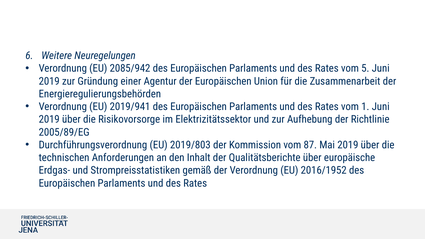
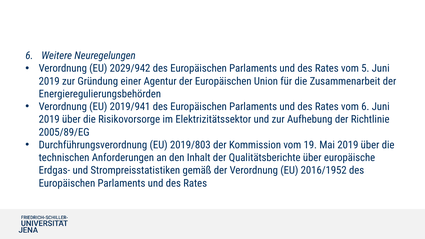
2085/942: 2085/942 -> 2029/942 (130, 68)
vom 1: 1 -> 6 (365, 107)
87: 87 -> 19 (310, 145)
